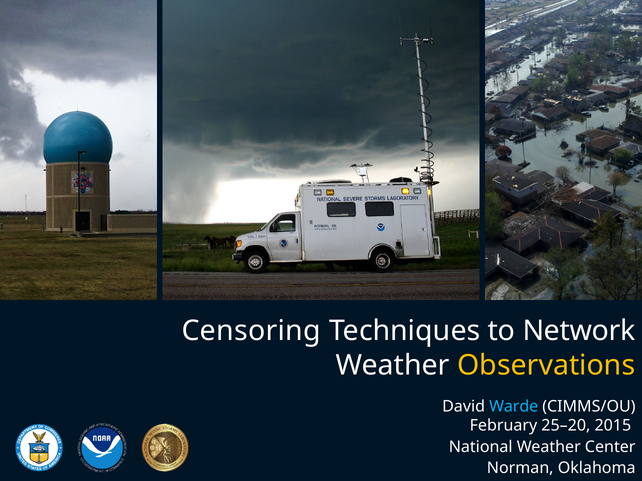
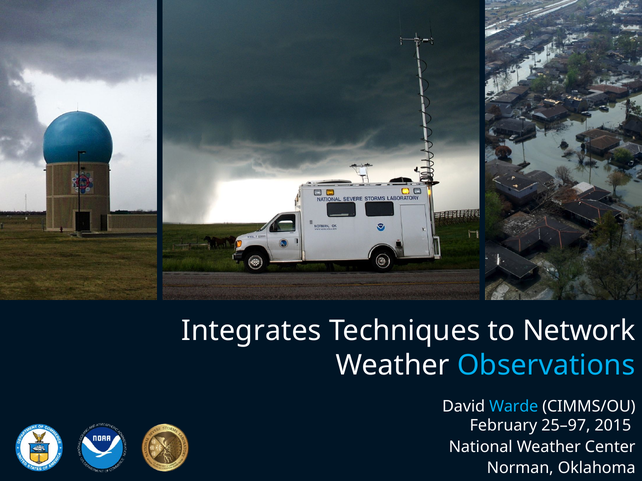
Censoring: Censoring -> Integrates (251, 331)
Observations colour: yellow -> light blue (546, 366)
25–20: 25–20 -> 25–97 (566, 426)
